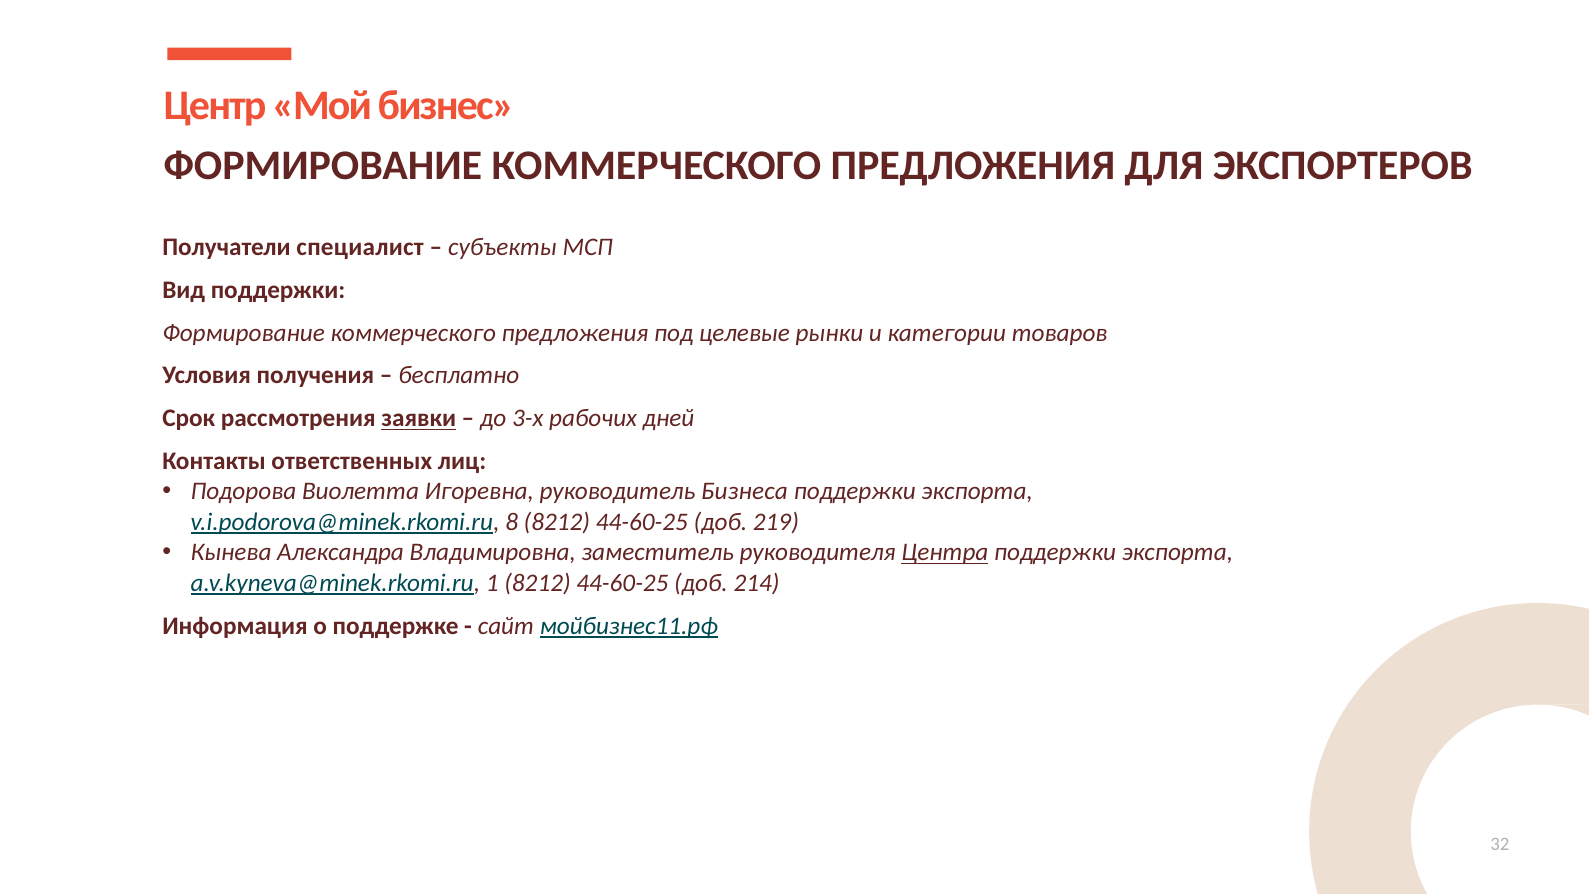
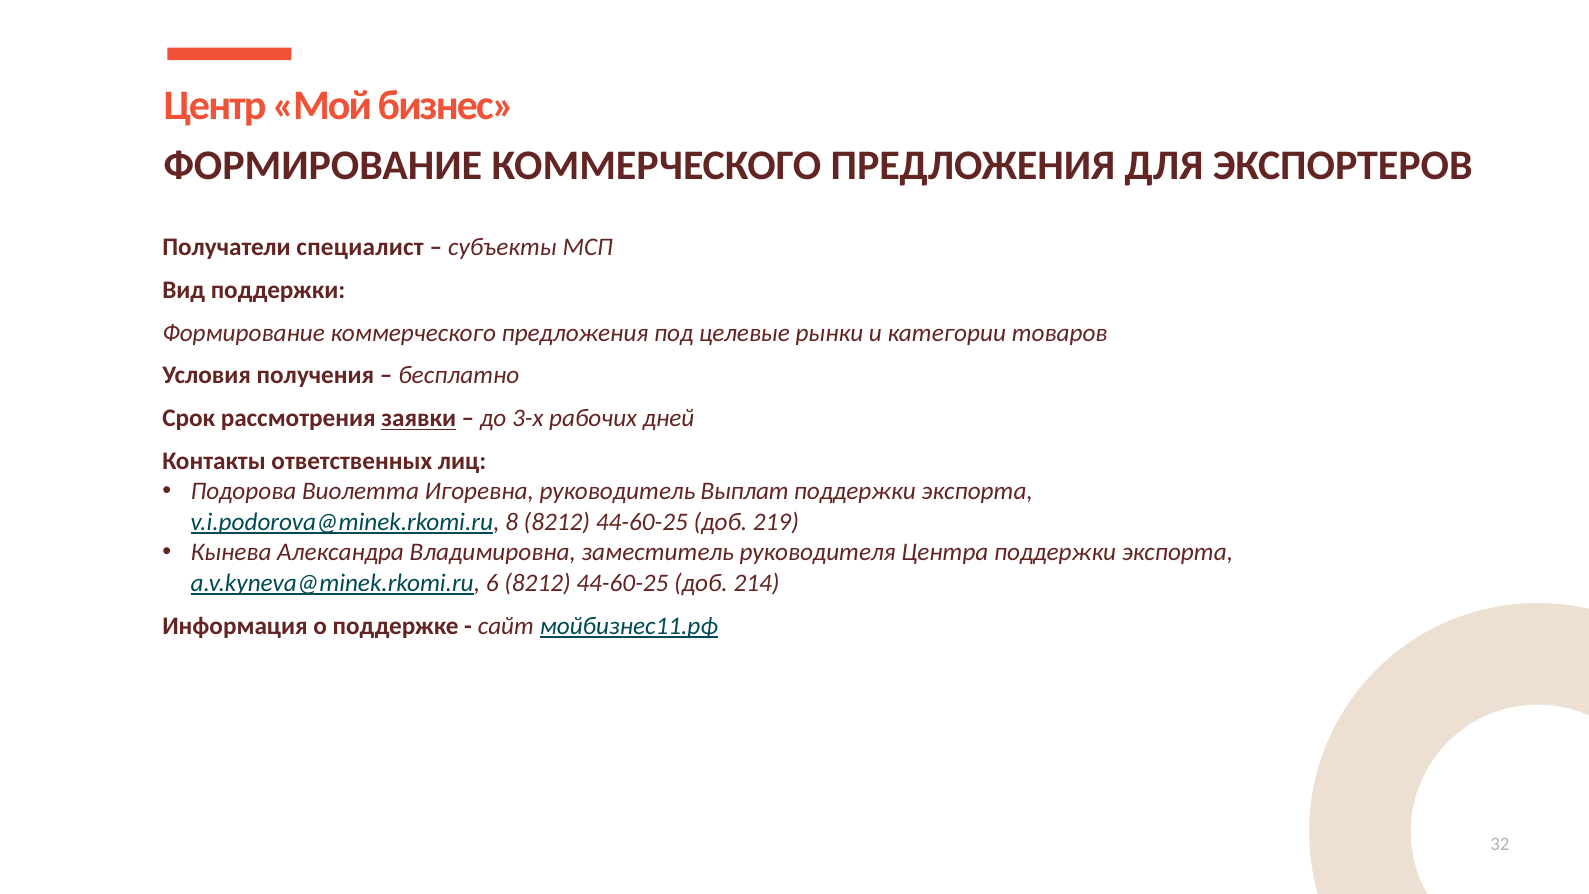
Бизнеса: Бизнеса -> Выплат (745, 491)
Центра underline: present -> none (945, 553)
1: 1 -> 6 (492, 583)
